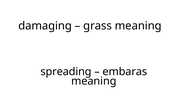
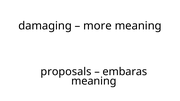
grass: grass -> more (98, 26)
spreading: spreading -> proposals (66, 72)
